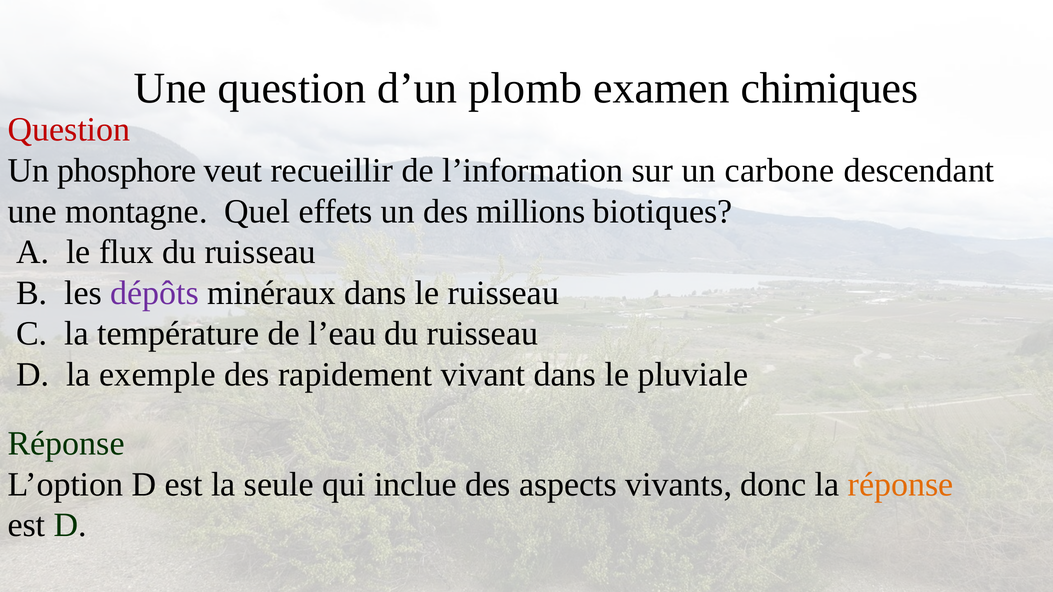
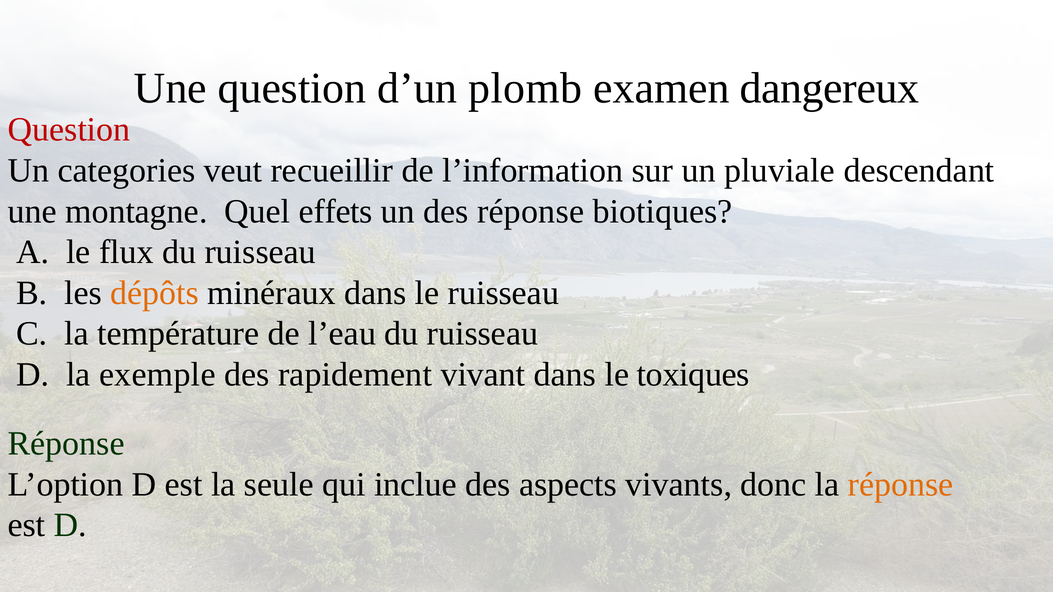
chimiques: chimiques -> dangereux (829, 88)
phosphore: phosphore -> categories (126, 171)
carbone: carbone -> pluviale (780, 171)
des millions: millions -> réponse (531, 211)
dépôts colour: purple -> orange (155, 293)
pluviale: pluviale -> toxiques (693, 375)
